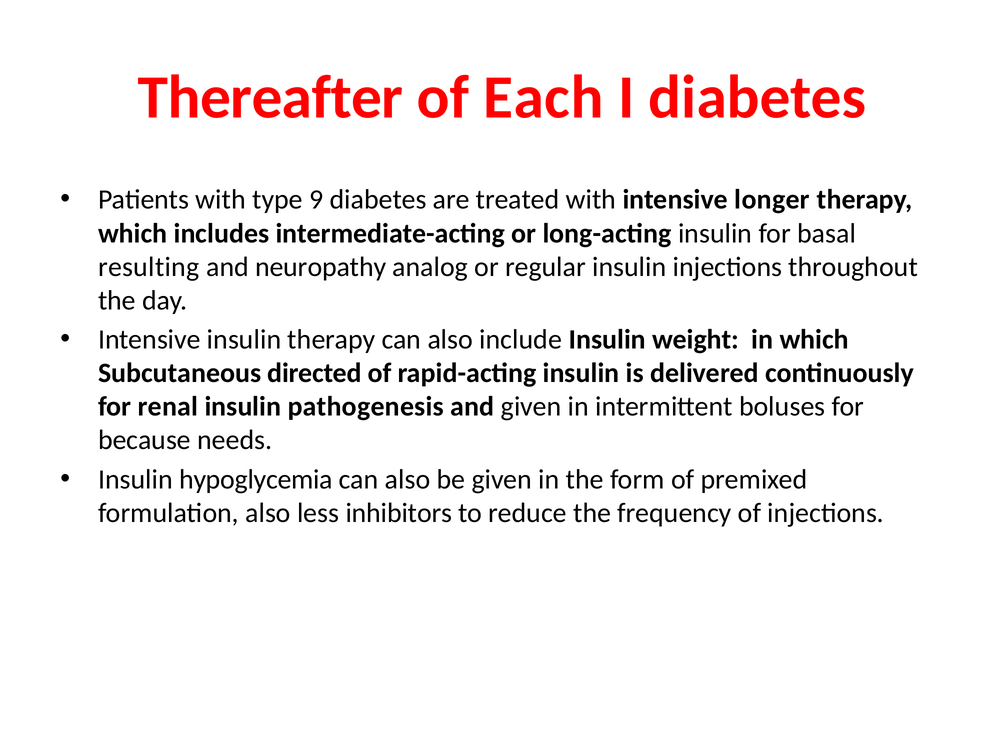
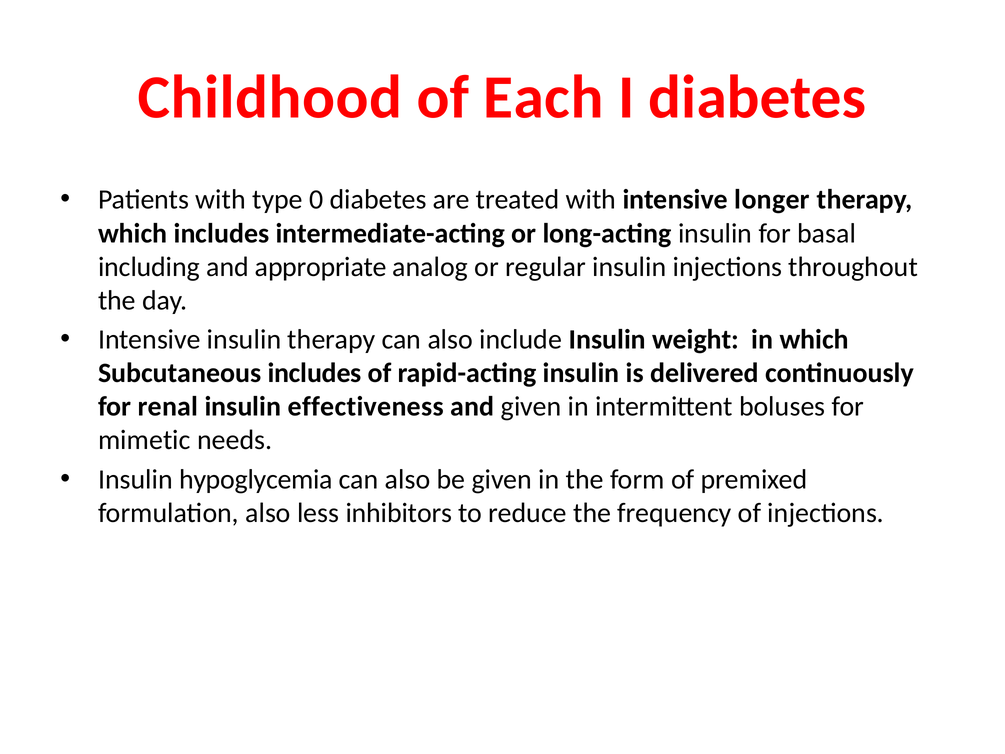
Thereafter: Thereafter -> Childhood (270, 97)
9: 9 -> 0 (316, 200)
resulting: resulting -> including (149, 267)
neuropathy: neuropathy -> appropriate (321, 267)
Subcutaneous directed: directed -> includes (315, 373)
pathogenesis: pathogenesis -> effectiveness (366, 407)
because: because -> mimetic (144, 440)
